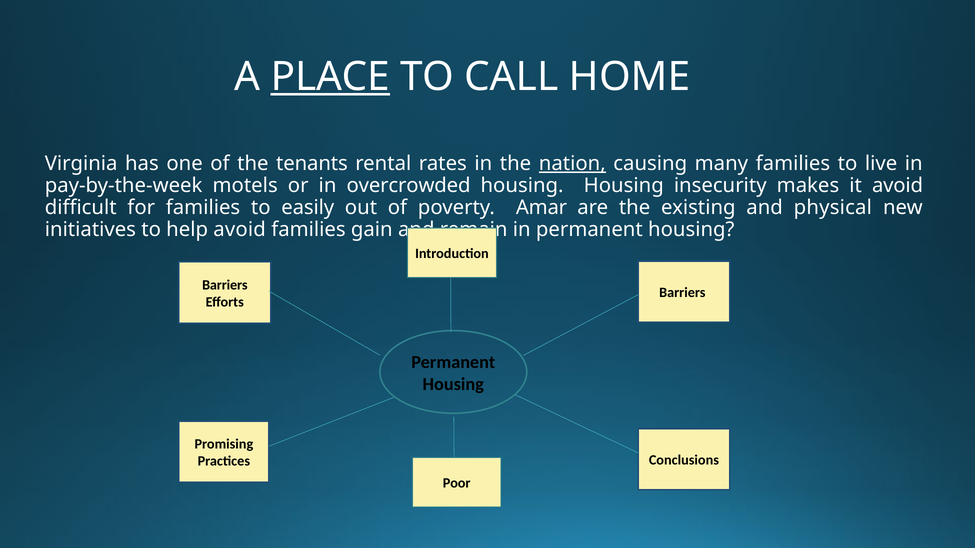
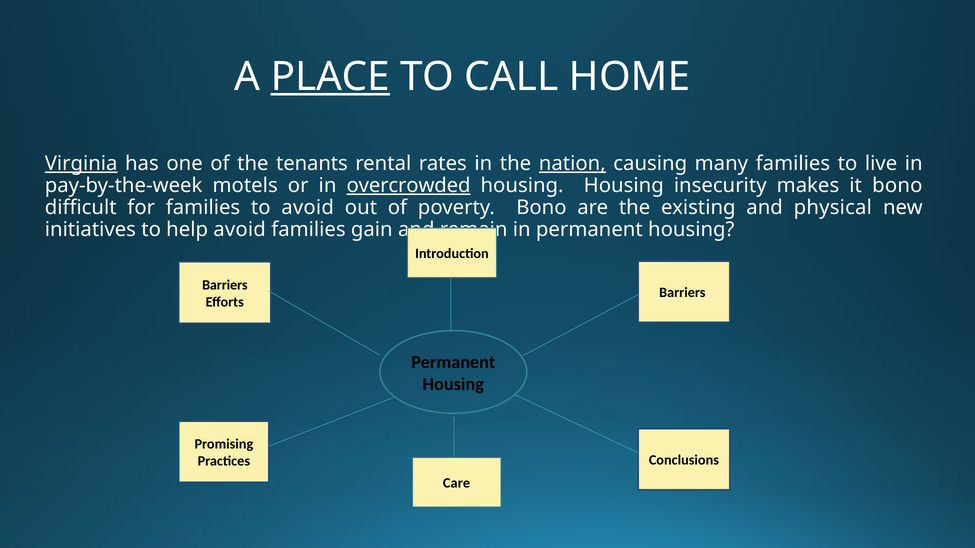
Virginia underline: none -> present (81, 164)
overcrowded underline: none -> present (409, 186)
it avoid: avoid -> bono (897, 186)
to easily: easily -> avoid (308, 208)
poverty Amar: Amar -> Bono (541, 208)
Poor: Poor -> Care (457, 484)
